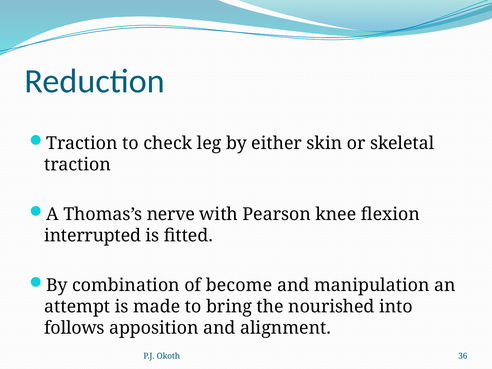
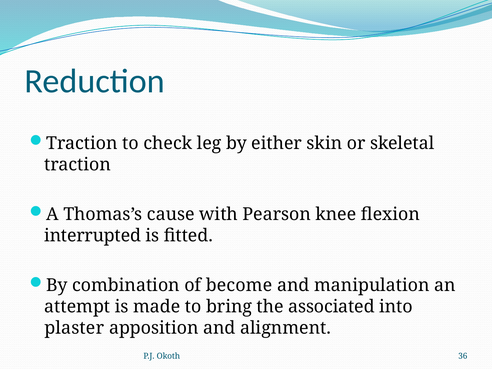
nerve: nerve -> cause (171, 214)
nourished: nourished -> associated (331, 307)
follows: follows -> plaster (74, 328)
